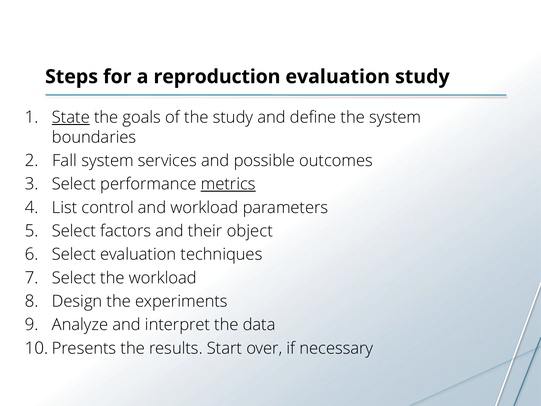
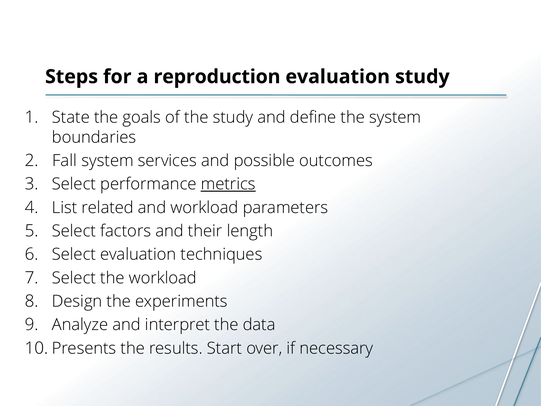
State underline: present -> none (71, 117)
control: control -> related (108, 207)
object: object -> length (250, 231)
